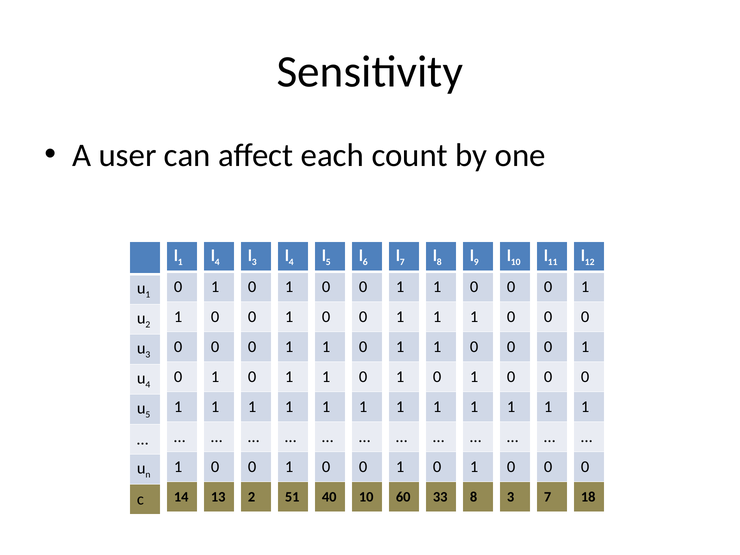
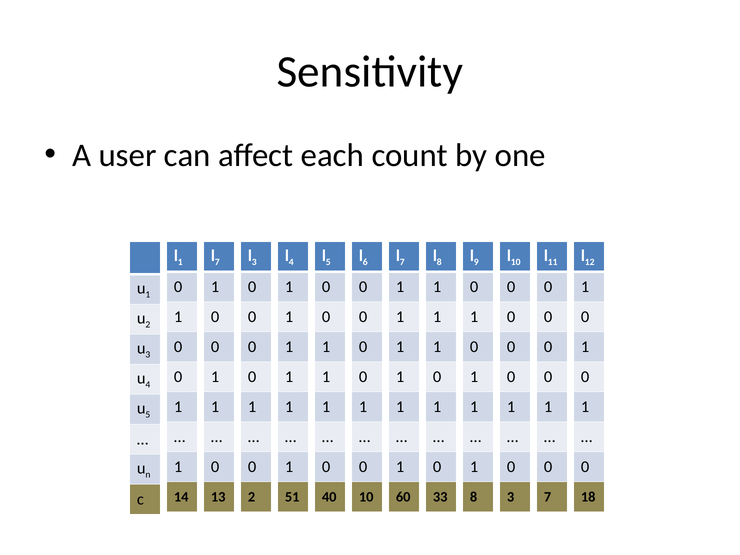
4: 4 -> 7 (217, 262)
